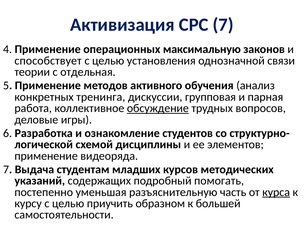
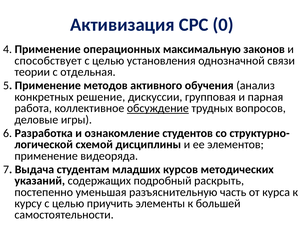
СРС 7: 7 -> 0 (223, 25)
тренинга: тренинга -> решение (101, 97)
помогать: помогать -> раскрыть (219, 181)
курса underline: present -> none (276, 192)
образном: образном -> элементы (160, 203)
